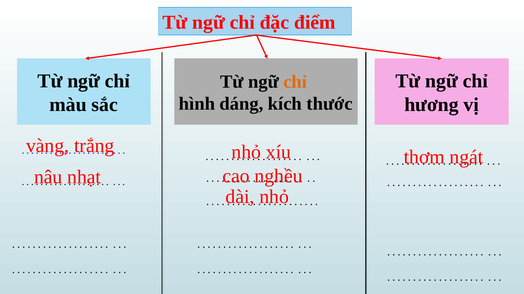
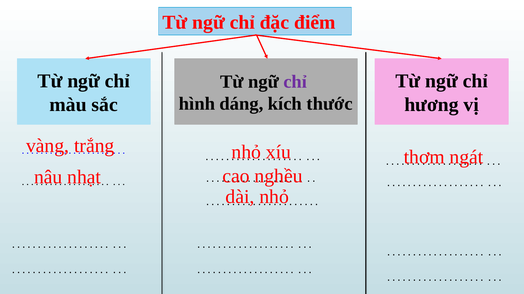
chỉ colour: orange -> purple (295, 82)
